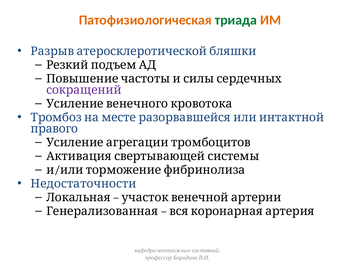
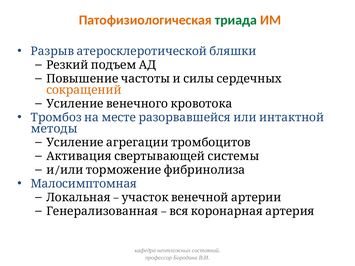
сокращений colour: purple -> orange (84, 90)
правого: правого -> методы (54, 129)
Недостаточности: Недостаточности -> Малосимптомная (84, 184)
